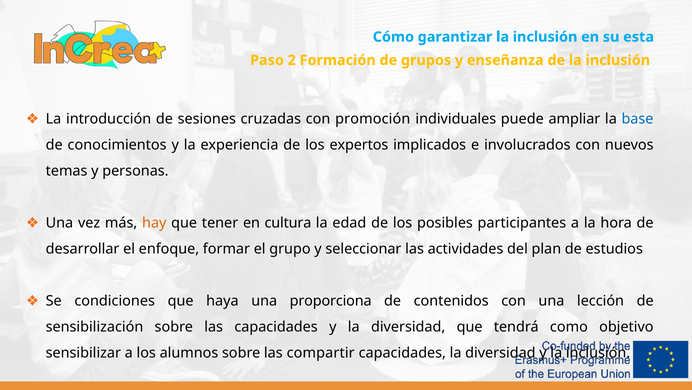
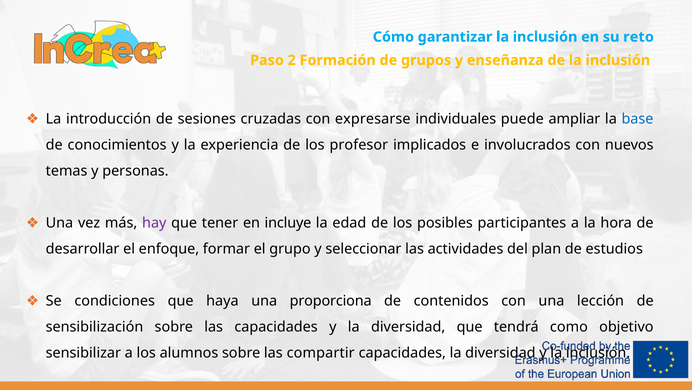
esta: esta -> reto (639, 37)
promoción: promoción -> expresarse (373, 119)
expertos: expertos -> profesor (359, 145)
hay colour: orange -> purple (154, 223)
cultura: cultura -> incluye (288, 223)
